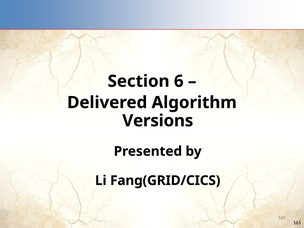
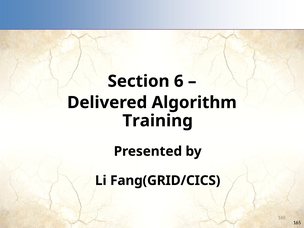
Versions: Versions -> Training (158, 121)
